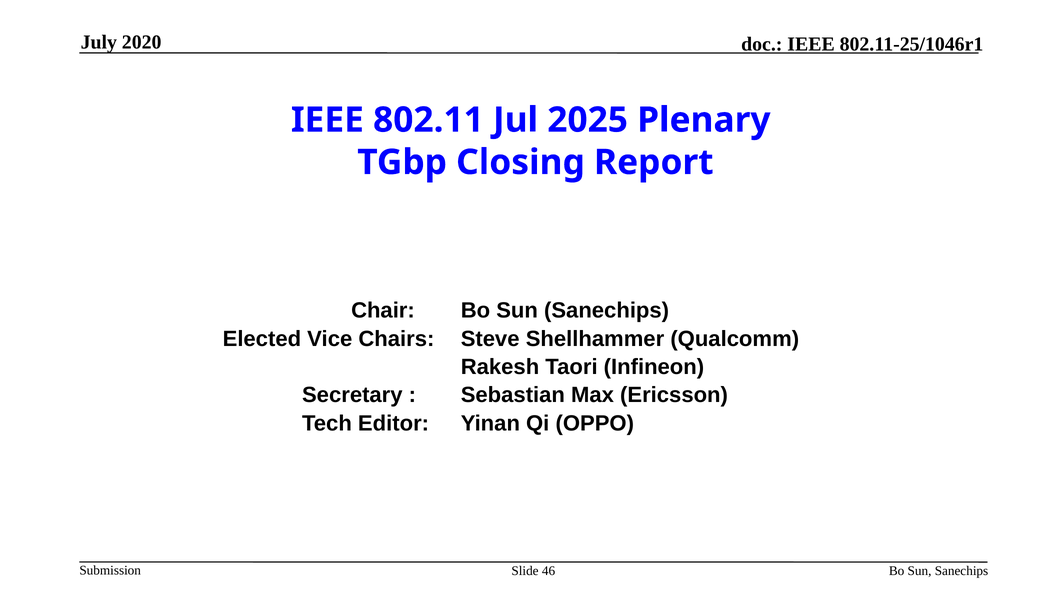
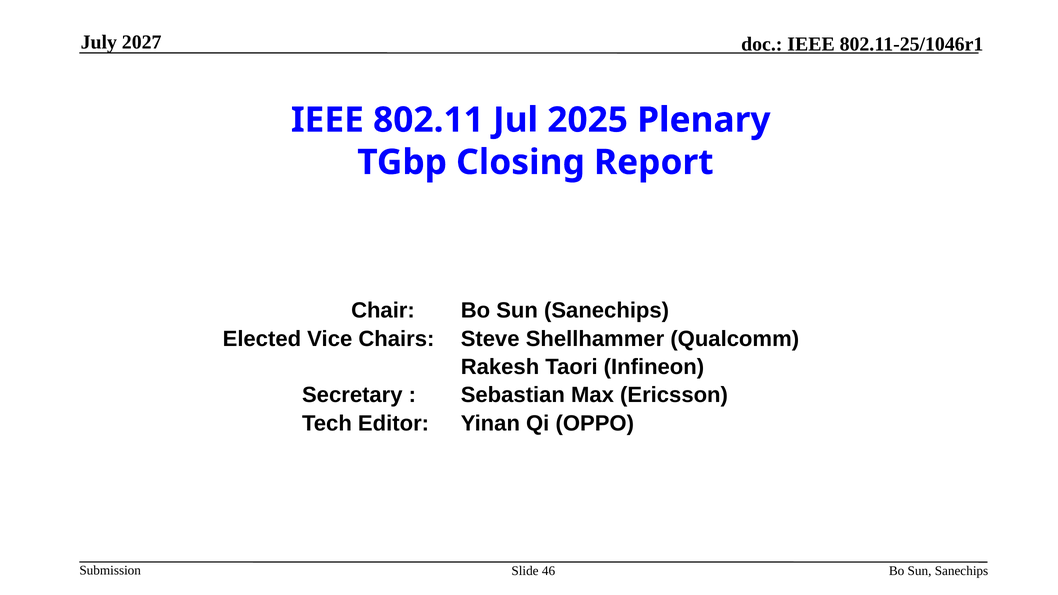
2020: 2020 -> 2027 (142, 42)
